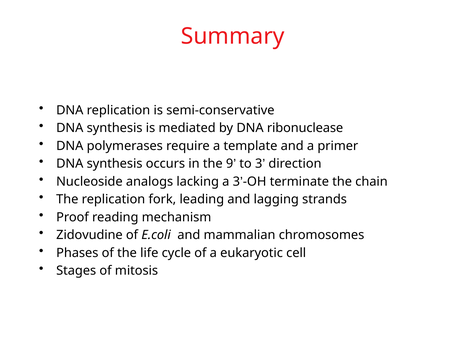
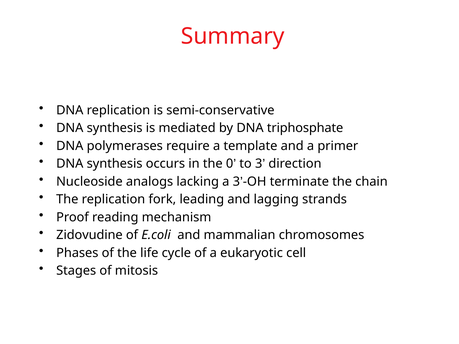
ribonuclease: ribonuclease -> triphosphate (305, 128)
9: 9 -> 0 (230, 164)
